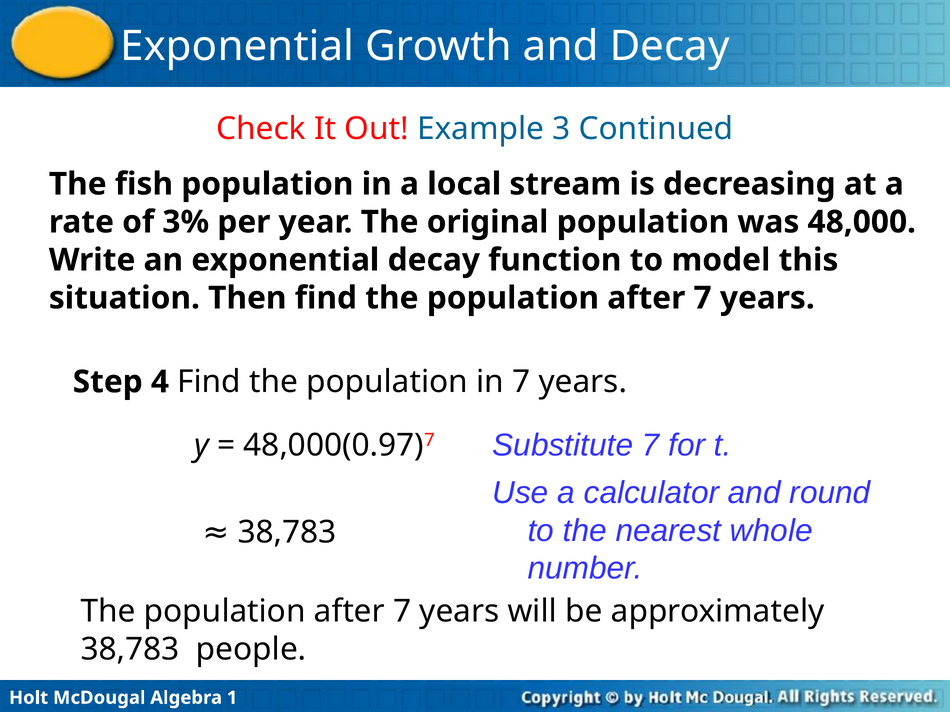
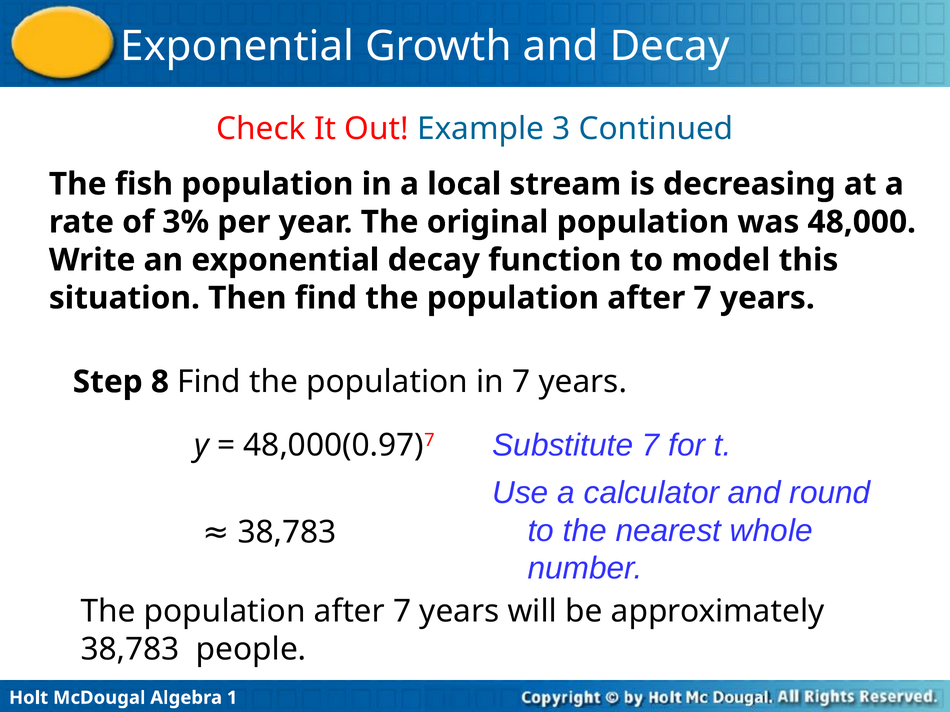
4: 4 -> 8 (160, 382)
